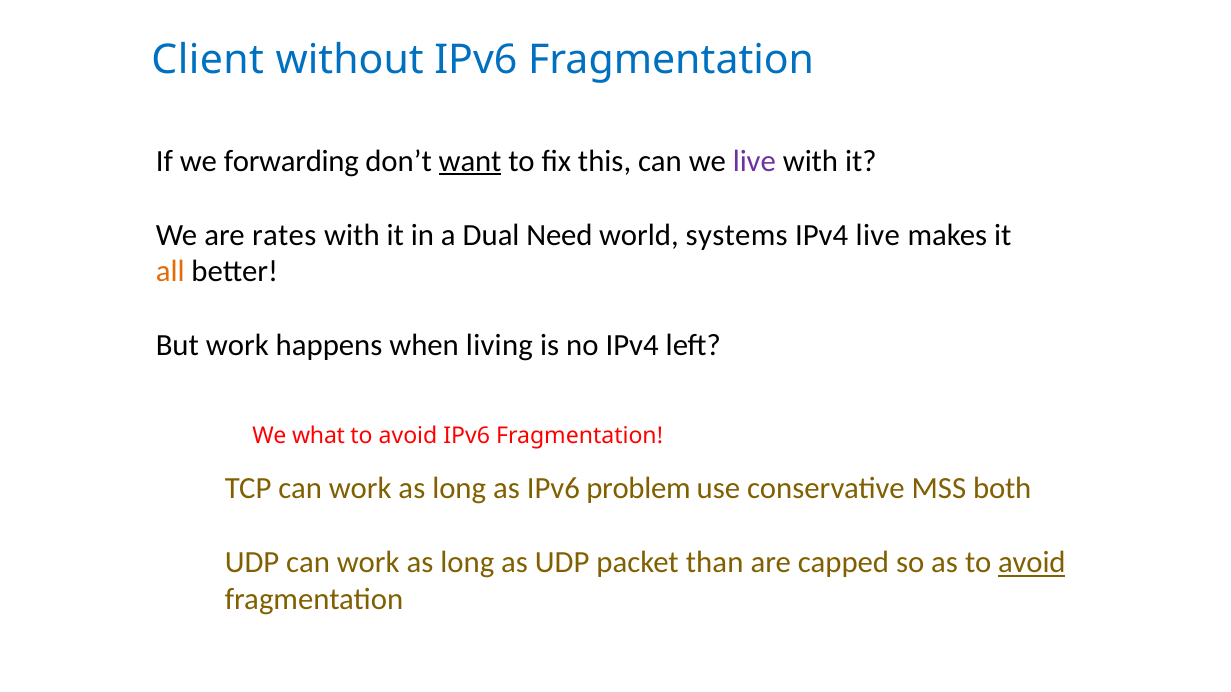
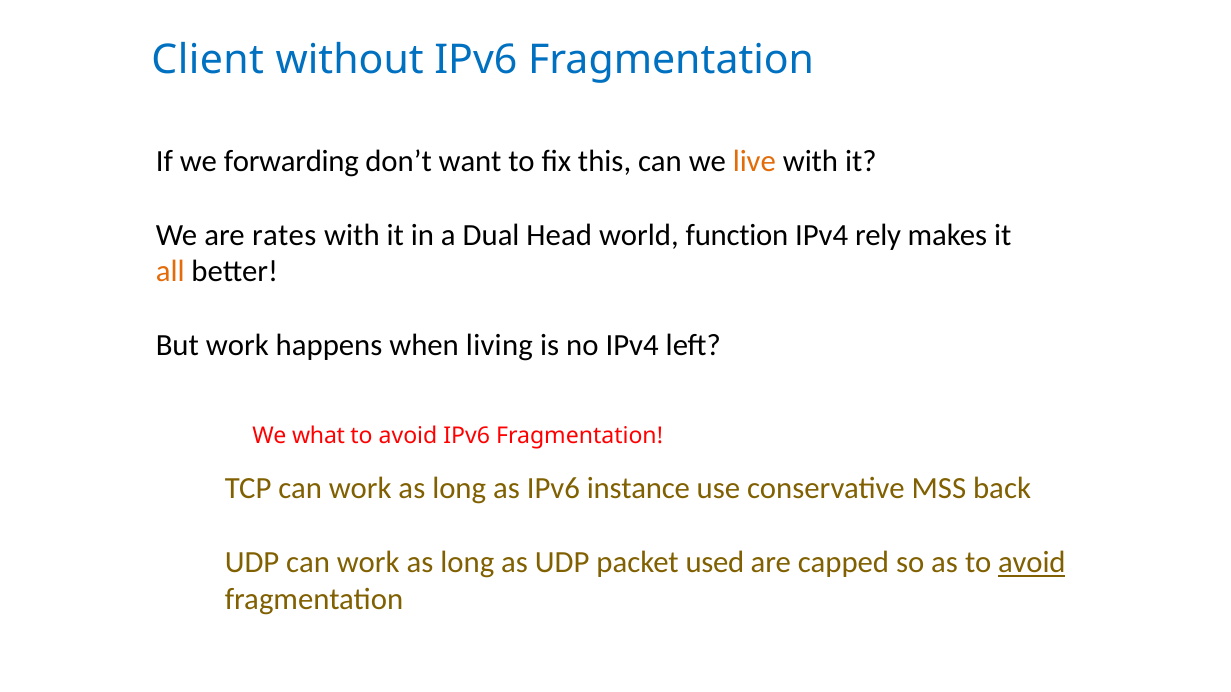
want underline: present -> none (470, 161)
live colour: purple -> orange (754, 161)
Need: Need -> Head (559, 235)
systems: systems -> function (737, 235)
IPv4 live: live -> rely (878, 235)
problem: problem -> instance (638, 489)
both: both -> back (1002, 489)
than: than -> used (715, 563)
